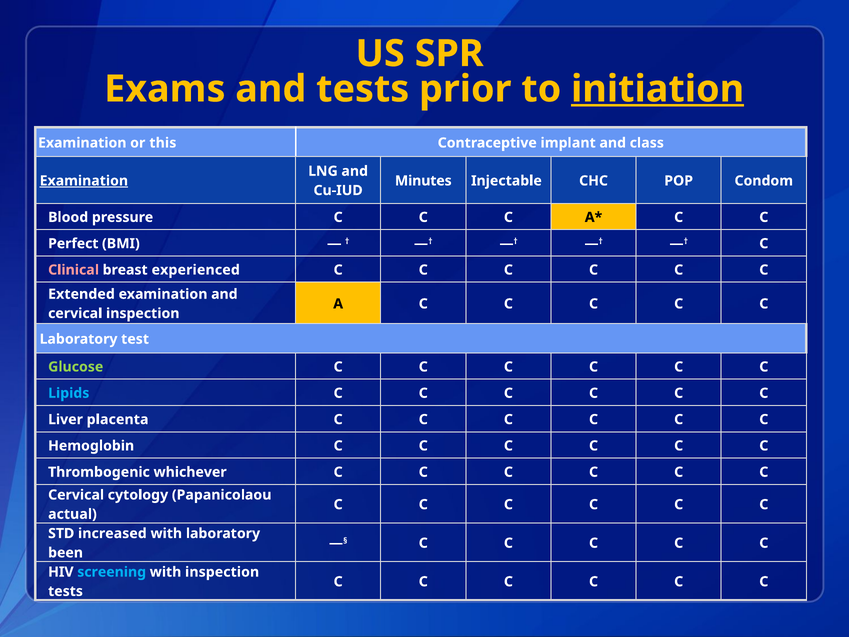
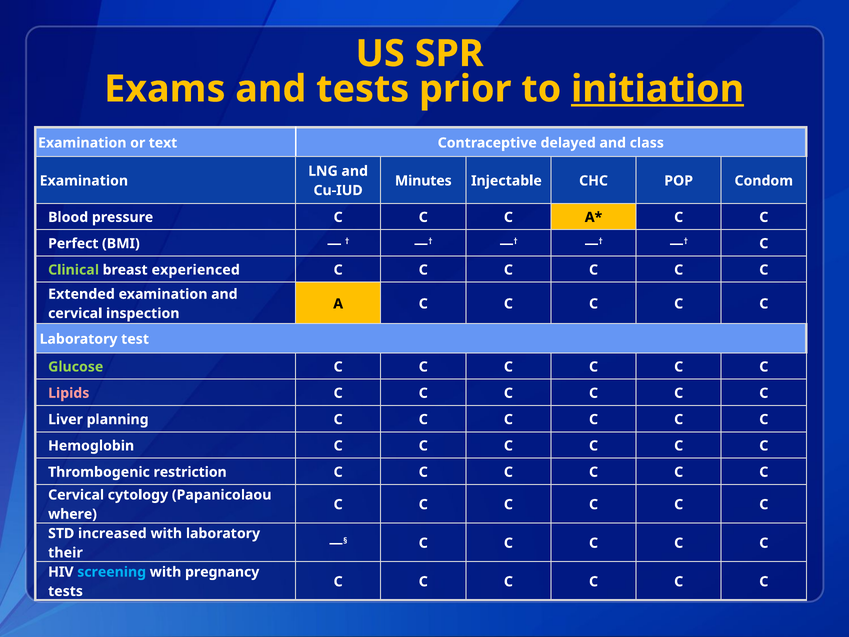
this: this -> text (163, 143)
implant: implant -> delayed (568, 143)
Examination underline: present -> none (84, 181)
Clinical colour: pink -> light green (74, 270)
Lipids colour: light blue -> pink (69, 393)
placenta: placenta -> planning (118, 419)
whichever: whichever -> restriction (190, 472)
actual: actual -> where (73, 514)
been: been -> their (65, 552)
with inspection: inspection -> pregnancy (222, 572)
